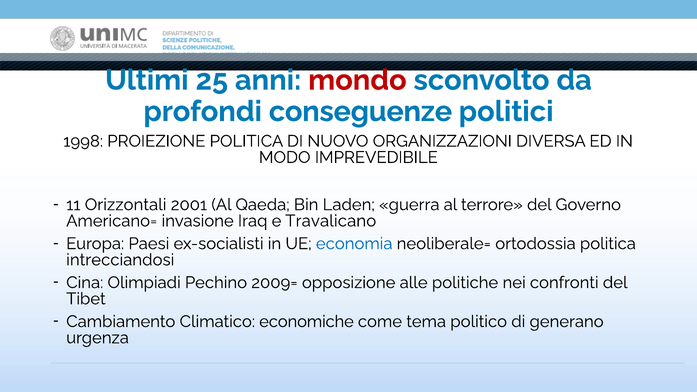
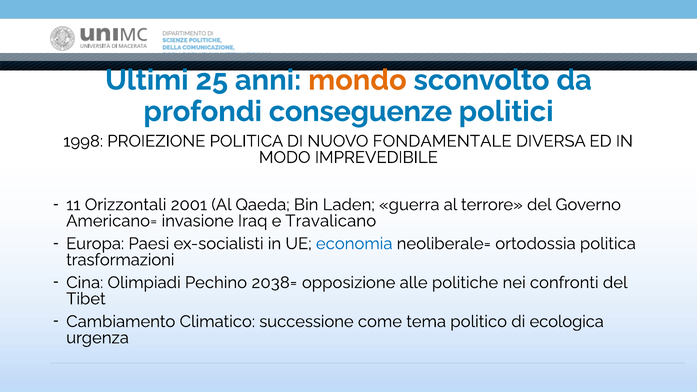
mondo colour: red -> orange (357, 80)
ORGANIZZAZIONI: ORGANIZZAZIONI -> FONDAMENTALE (442, 141)
intrecciandosi: intrecciandosi -> trasformazioni (120, 260)
2009=: 2009= -> 2038= (274, 283)
economiche: economiche -> successione (306, 322)
generano: generano -> ecologica (567, 322)
